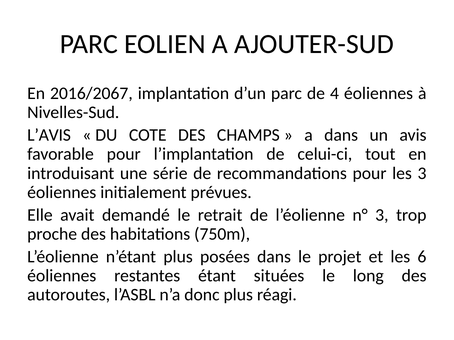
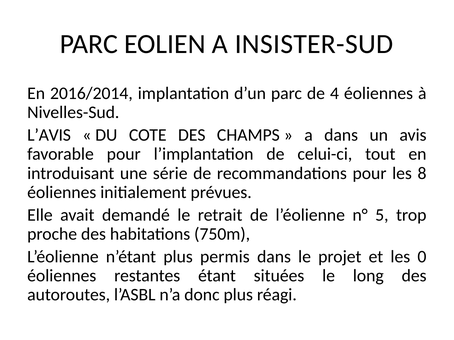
AJOUTER-SUD: AJOUTER-SUD -> INSISTER-SUD (314, 44)
2016/2067: 2016/2067 -> 2016/2014 (91, 94)
les 3: 3 -> 8 (422, 173)
n° 3: 3 -> 5 (382, 215)
posées: posées -> permis (225, 257)
6: 6 -> 0 (422, 257)
